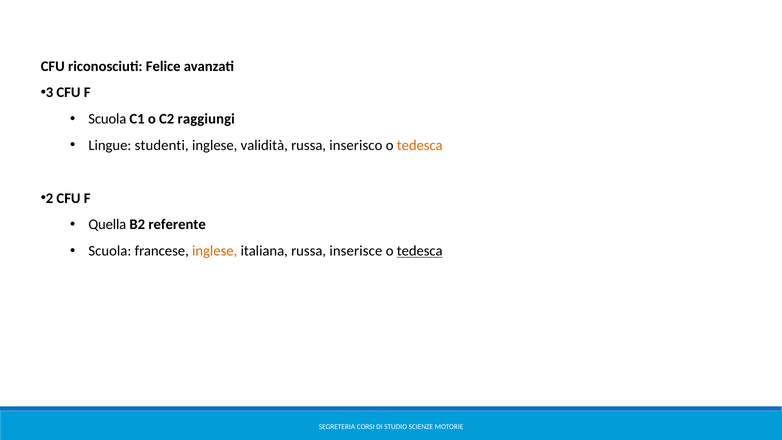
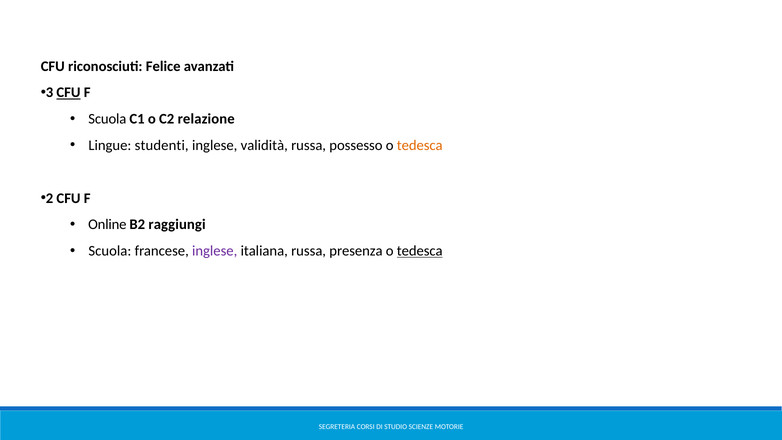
CFU underline: none -> present (68, 93)
raggiungi: raggiungi -> relazione (206, 119)
inserisco: inserisco -> possesso (356, 145)
Quella: Quella -> Online (107, 225)
referente: referente -> raggiungi (177, 225)
inglese colour: orange -> purple (215, 251)
inserisce: inserisce -> presenza (356, 251)
